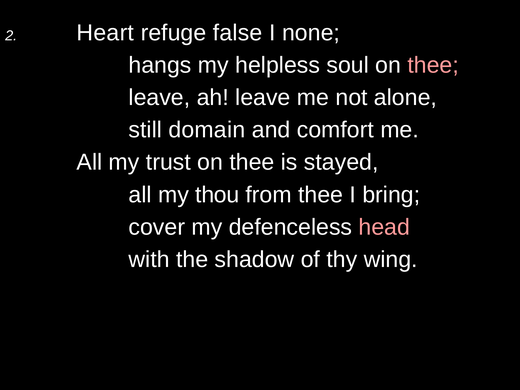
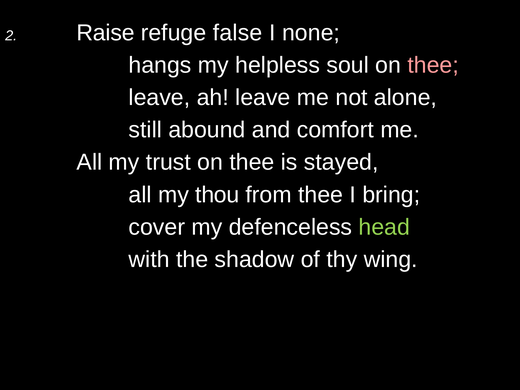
Heart: Heart -> Raise (106, 33)
domain: domain -> abound (207, 130)
head colour: pink -> light green (384, 227)
